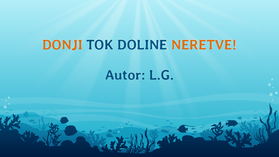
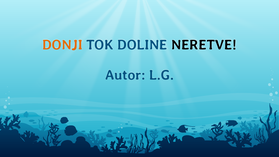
NERETVE colour: orange -> black (204, 45)
